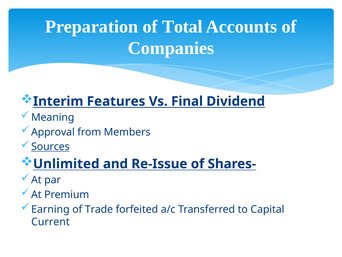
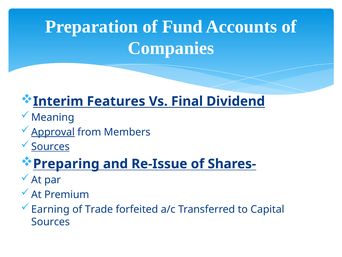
Total: Total -> Fund (182, 27)
Approval underline: none -> present (53, 132)
Unlimited: Unlimited -> Preparing (66, 164)
Current: Current -> Sources (51, 221)
